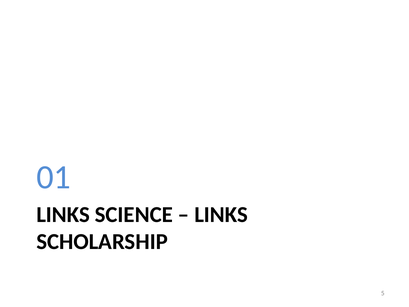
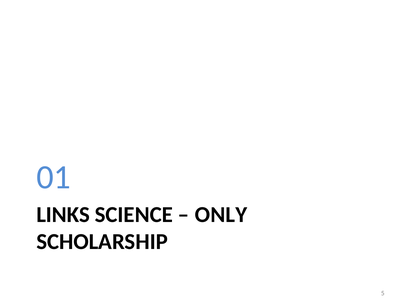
LINKS: LINKS -> ONLY (221, 214)
